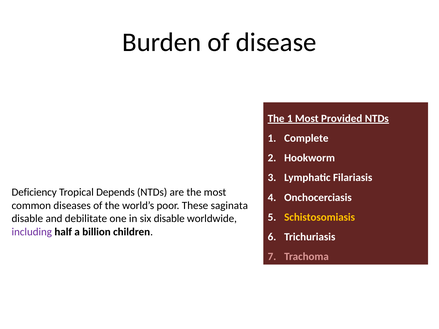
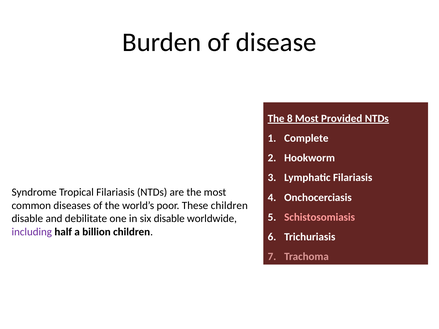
The 1: 1 -> 8 (290, 119)
Deficiency: Deficiency -> Syndrome (34, 192)
Tropical Depends: Depends -> Filariasis (115, 192)
These saginata: saginata -> children (229, 206)
Schistosomiasis colour: yellow -> pink (320, 217)
